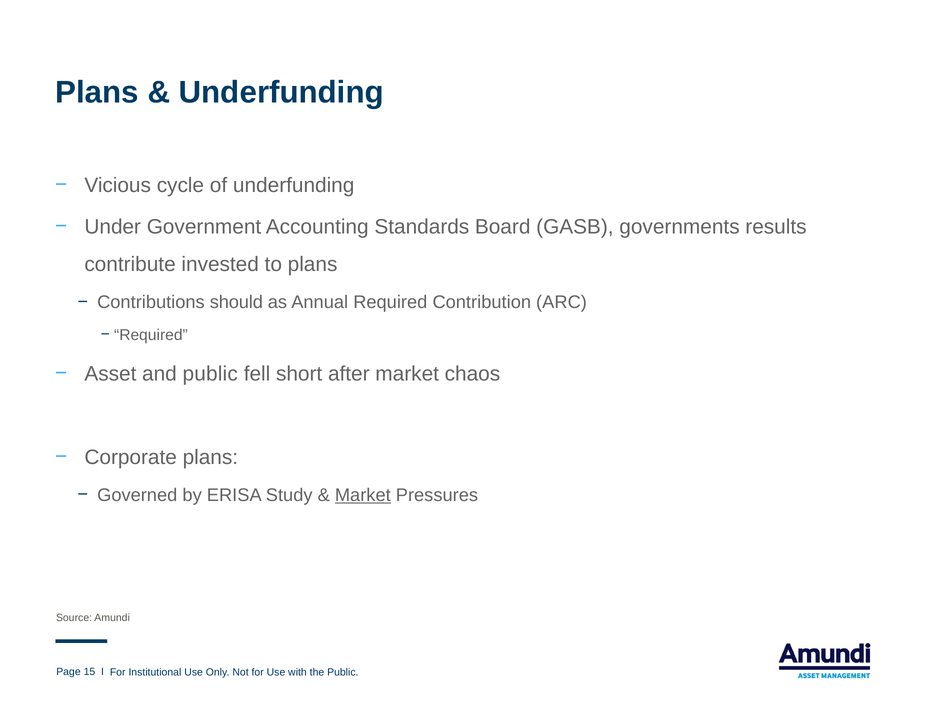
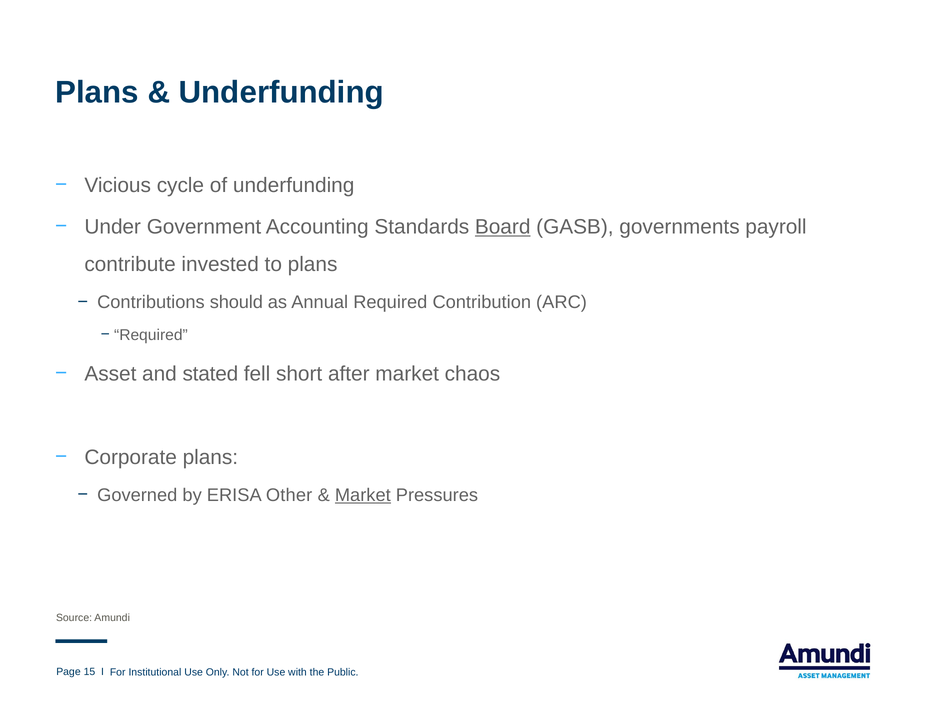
Board underline: none -> present (503, 227)
results: results -> payroll (776, 227)
and public: public -> stated (210, 374)
Study: Study -> Other (289, 495)
